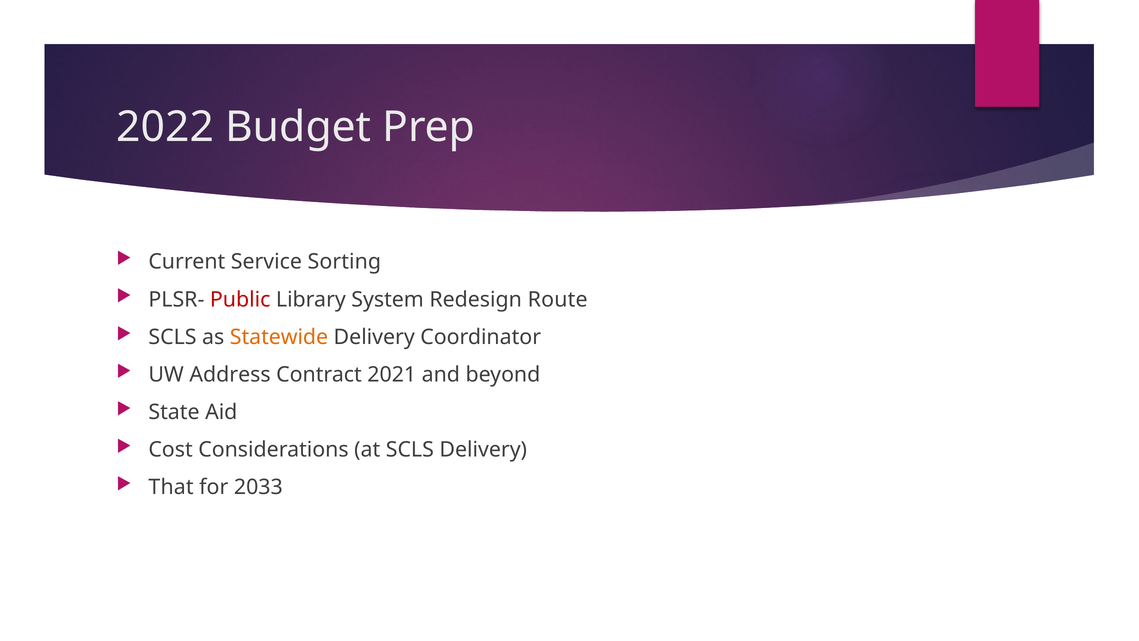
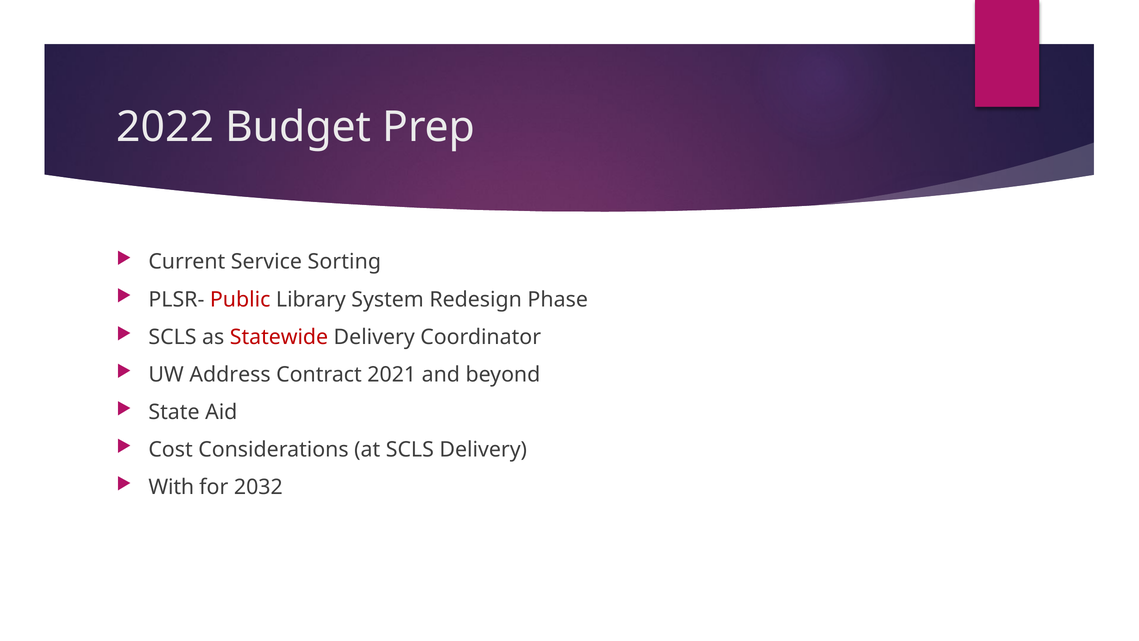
Route: Route -> Phase (558, 299)
Statewide colour: orange -> red (279, 337)
That: That -> With (171, 487)
2033: 2033 -> 2032 (258, 487)
